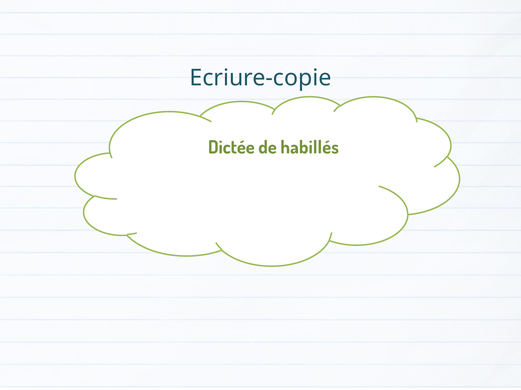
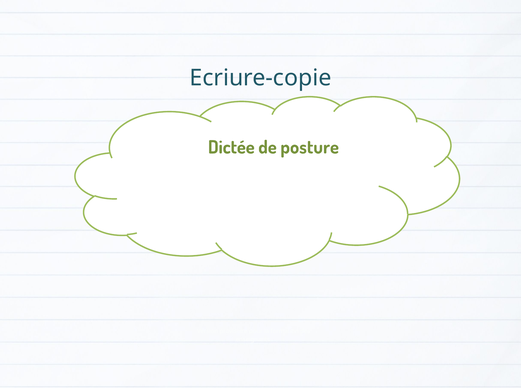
habillés: habillés -> posture (310, 148)
